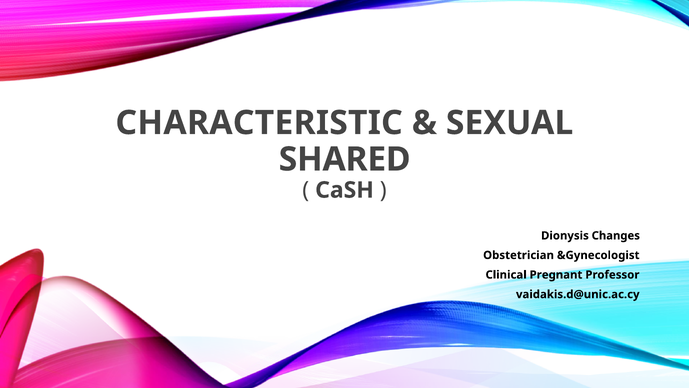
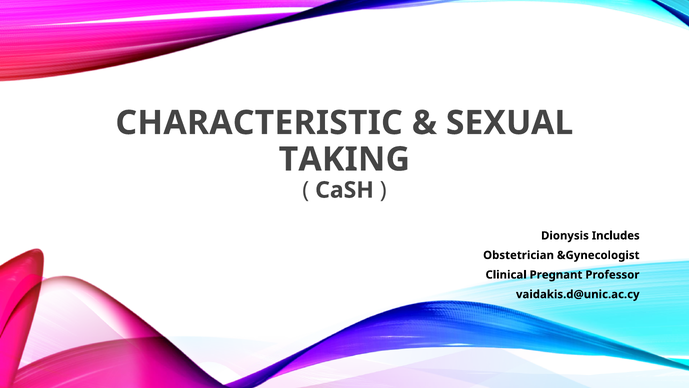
SHARED: SHARED -> TAKING (344, 159)
Changes: Changes -> Includes (616, 235)
